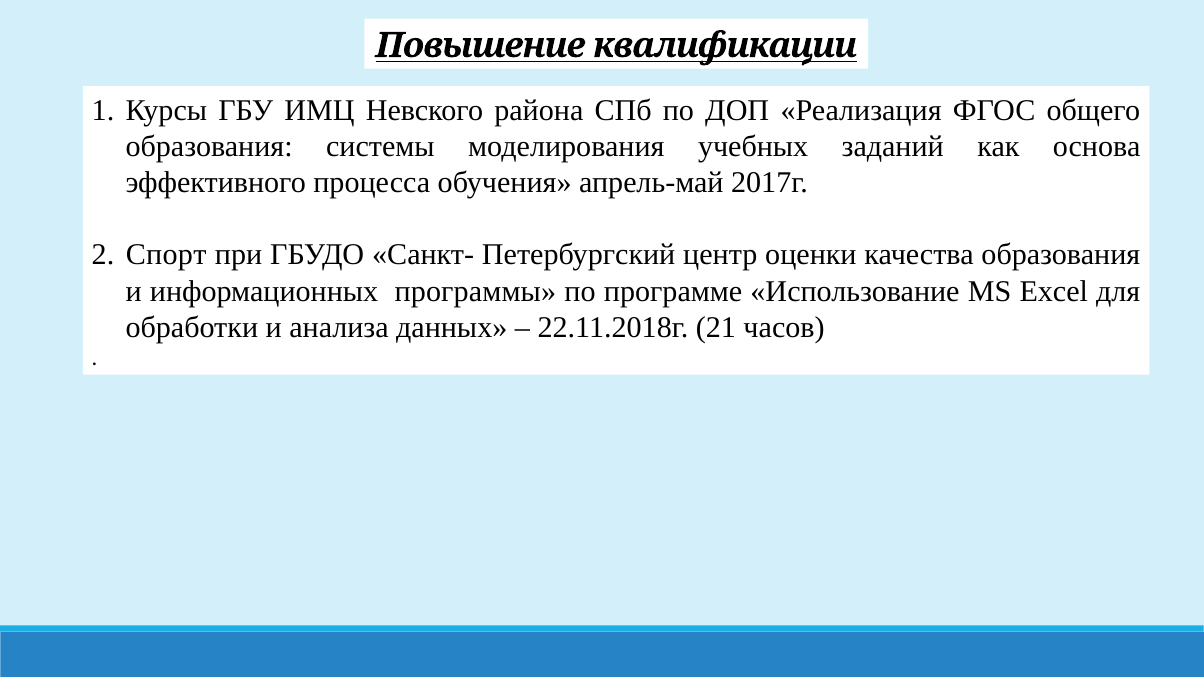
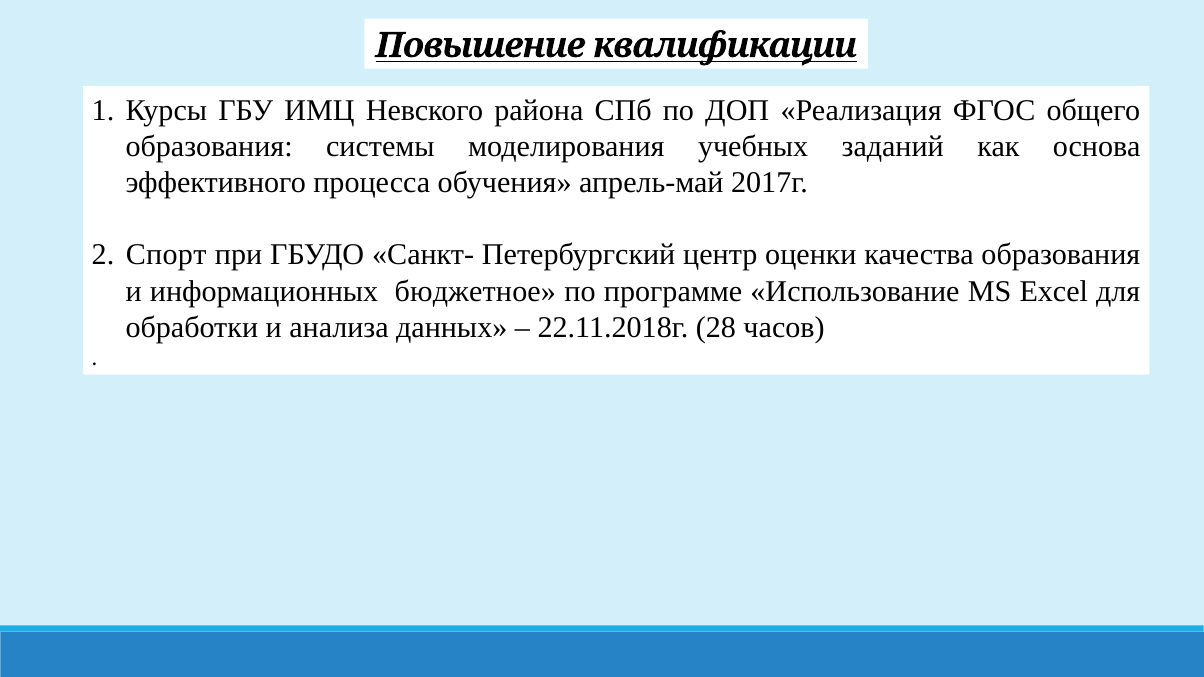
программы: программы -> бюджетное (475, 291)
21: 21 -> 28 (716, 327)
